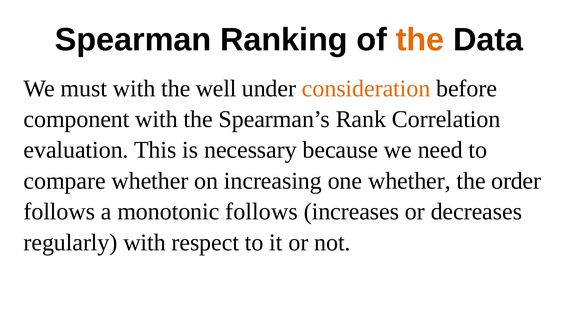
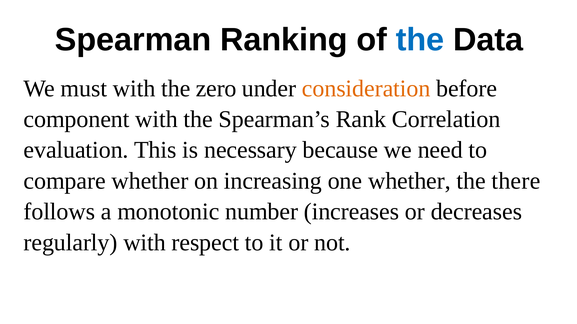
the colour: orange -> blue (420, 40)
well: well -> zero (216, 89)
order: order -> there (516, 181)
monotonic follows: follows -> number (262, 212)
